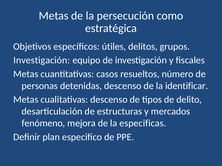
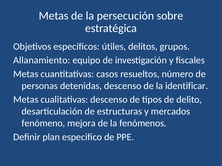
como: como -> sobre (170, 16)
Investigación: Investigación -> Allanamiento (42, 60)
especificas: especificas -> fenómenos (143, 124)
